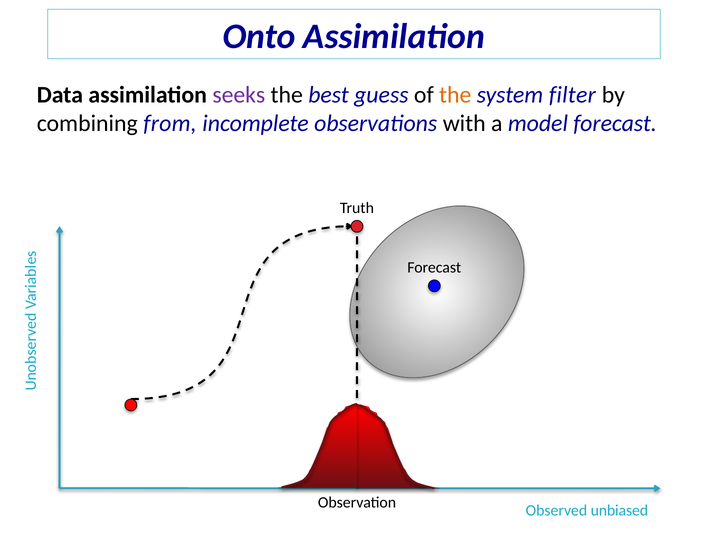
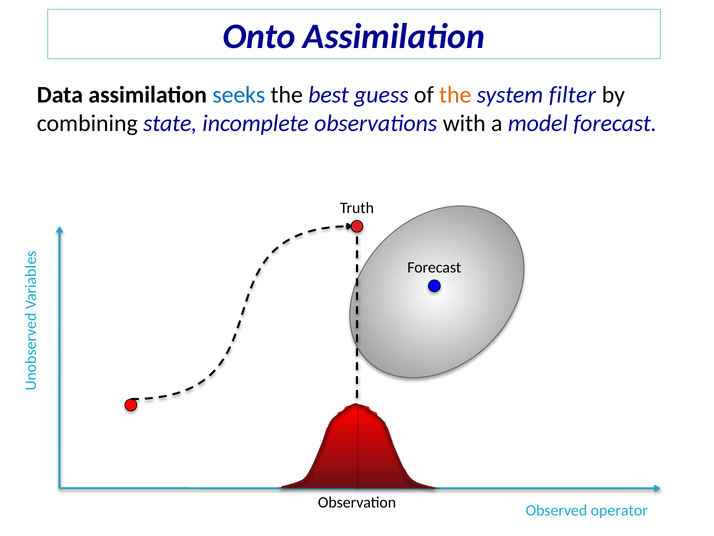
seeks colour: purple -> blue (239, 95)
from: from -> state (170, 123)
unbiased: unbiased -> operator (619, 510)
